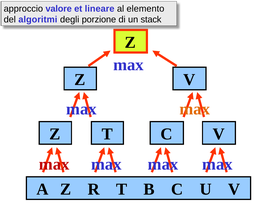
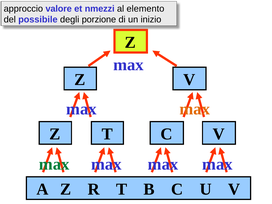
lineare: lineare -> nmezzi (100, 9)
algoritmi: algoritmi -> possibile (38, 20)
stack: stack -> inizio (151, 20)
max colour: red -> green (54, 164)
